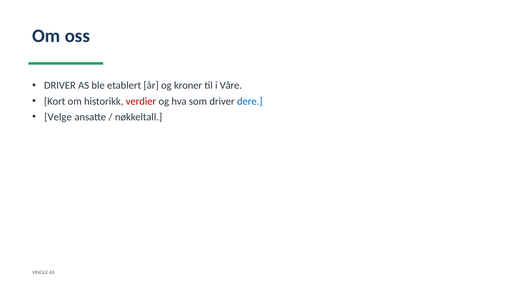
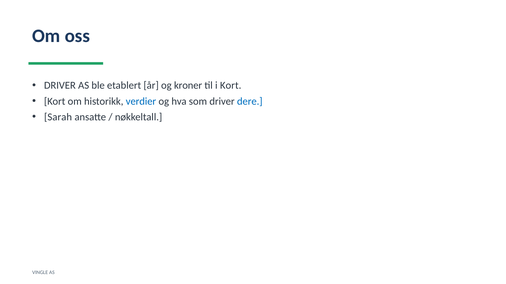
i Våre: Våre -> Kort (231, 86)
verdier colour: red -> blue (141, 102)
Velge: Velge -> Sarah (58, 117)
